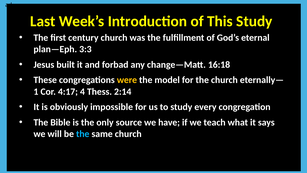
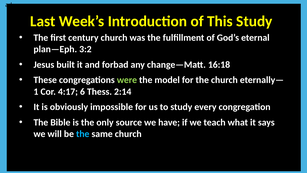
3:3: 3:3 -> 3:2 (85, 49)
were colour: yellow -> light green (127, 80)
4: 4 -> 6 (82, 91)
